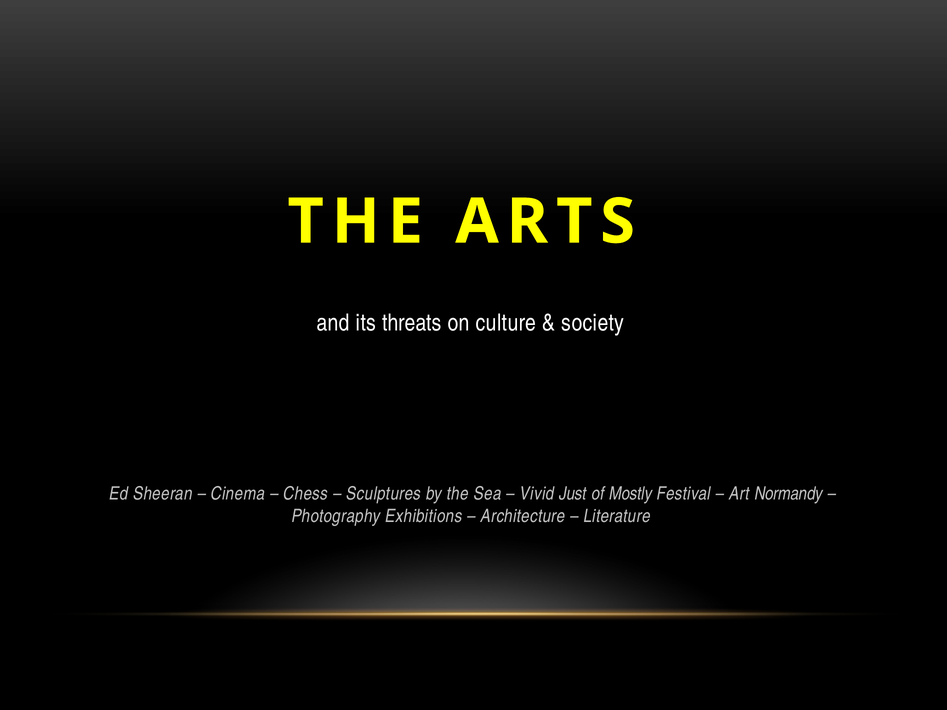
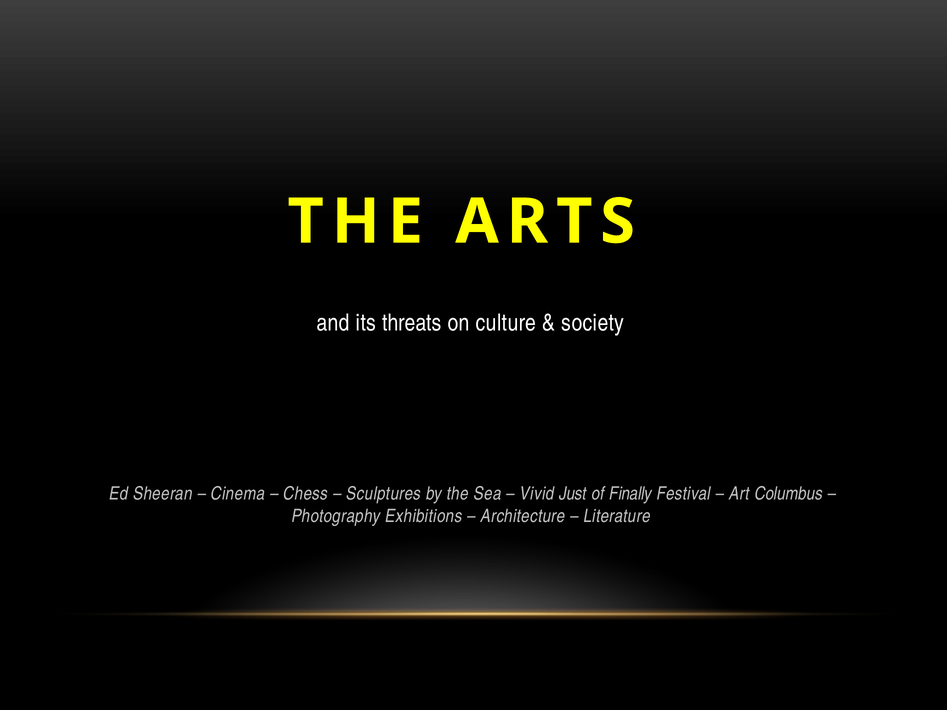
Mostly: Mostly -> Finally (631, 494)
Normandy: Normandy -> Columbus (789, 494)
